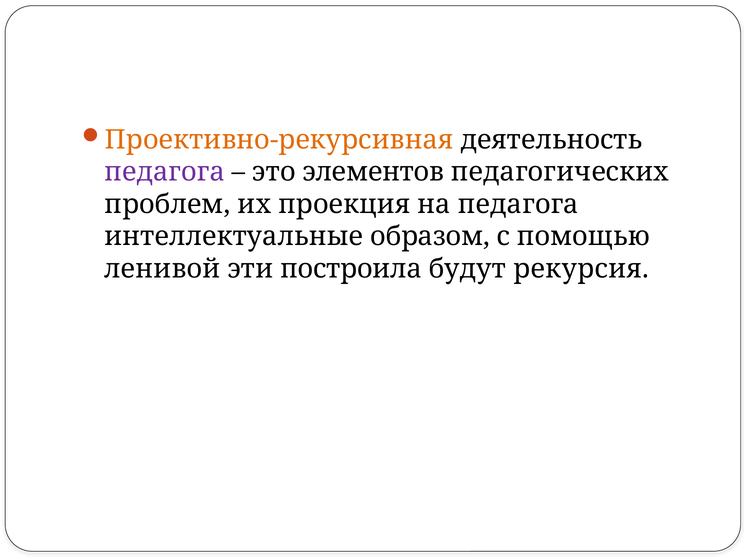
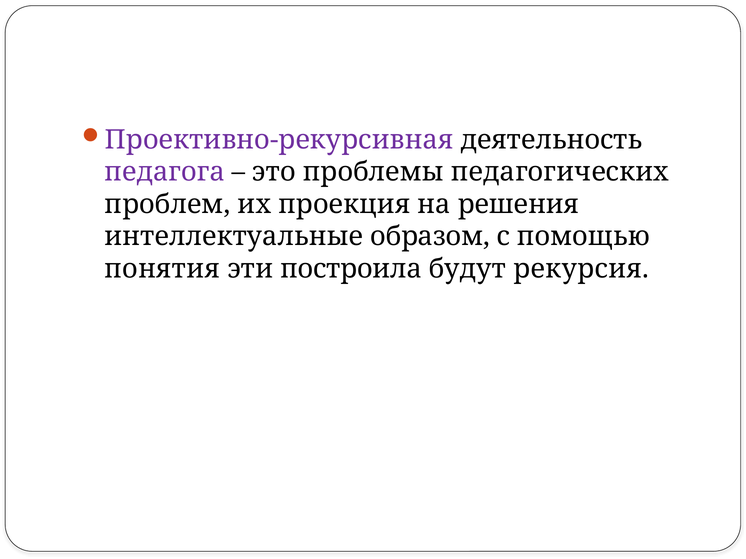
Проективно-рекурсивная colour: orange -> purple (279, 140)
элементов: элементов -> проблемы (373, 172)
на педагога: педагога -> решения (518, 204)
ленивой: ленивой -> понятия (162, 269)
